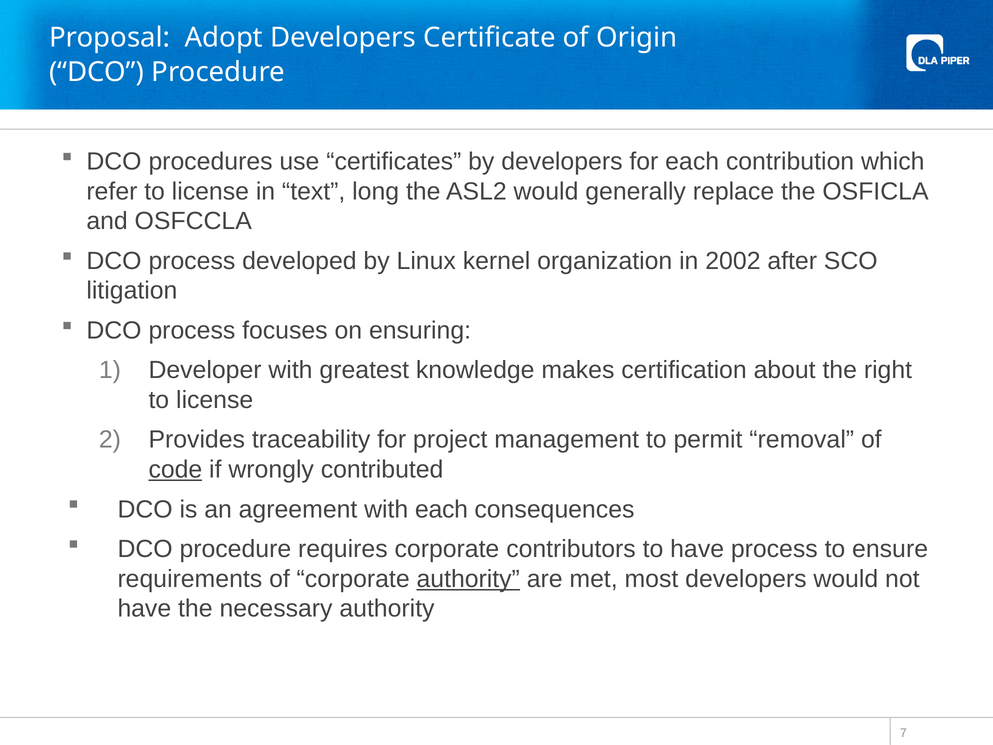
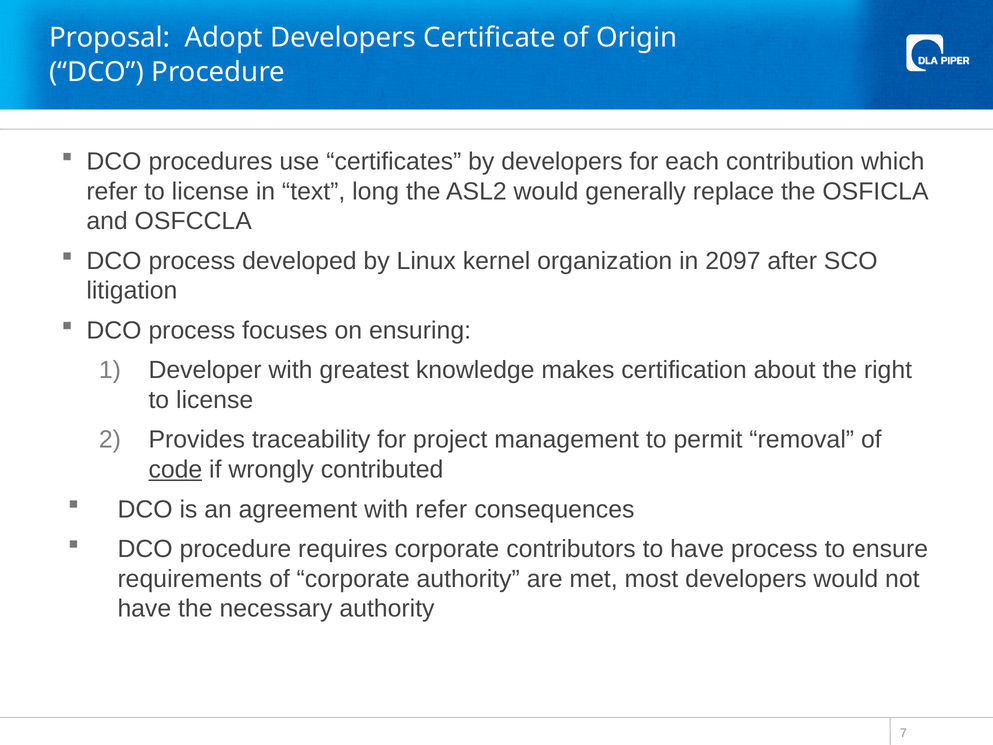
2002: 2002 -> 2097 (733, 261)
with each: each -> refer (441, 509)
authority underline: present -> none (468, 579)
